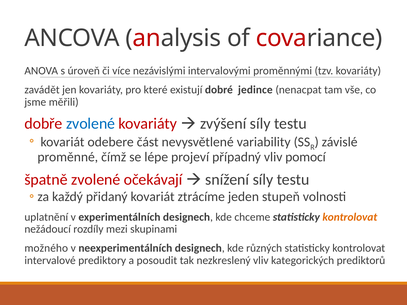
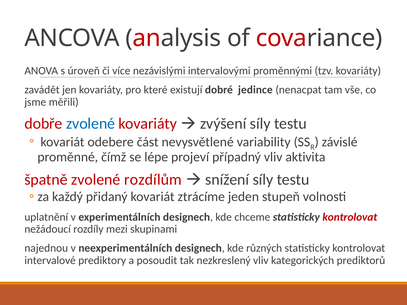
pomocí: pomocí -> aktivita (305, 157)
očekávají: očekávají -> rozdílům (153, 180)
kontrolovat colour: orange -> red (350, 217)
možného: možného -> najednou (46, 248)
